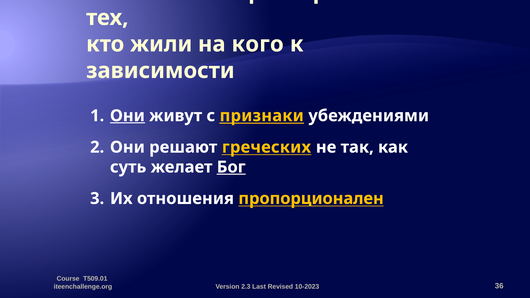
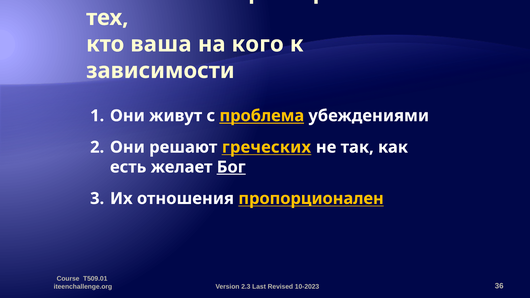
жили: жили -> ваша (161, 44)
Они underline: present -> none (127, 116)
признаки: признаки -> проблема (262, 116)
суть: суть -> есть (128, 167)
